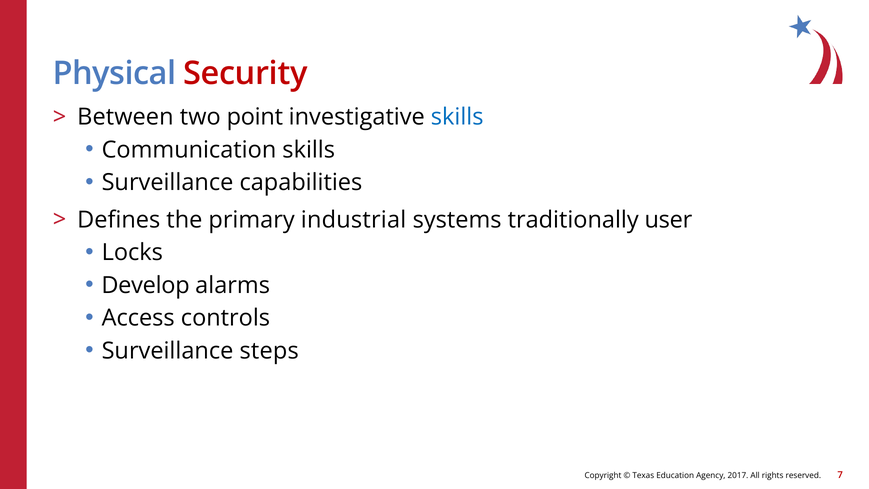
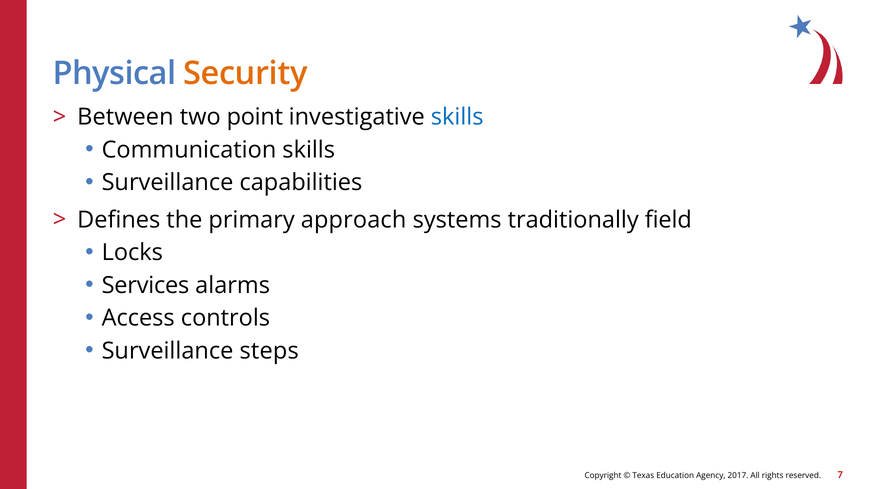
Security colour: red -> orange (245, 74)
industrial: industrial -> approach (354, 220)
user: user -> field (668, 220)
Develop: Develop -> Services (145, 285)
